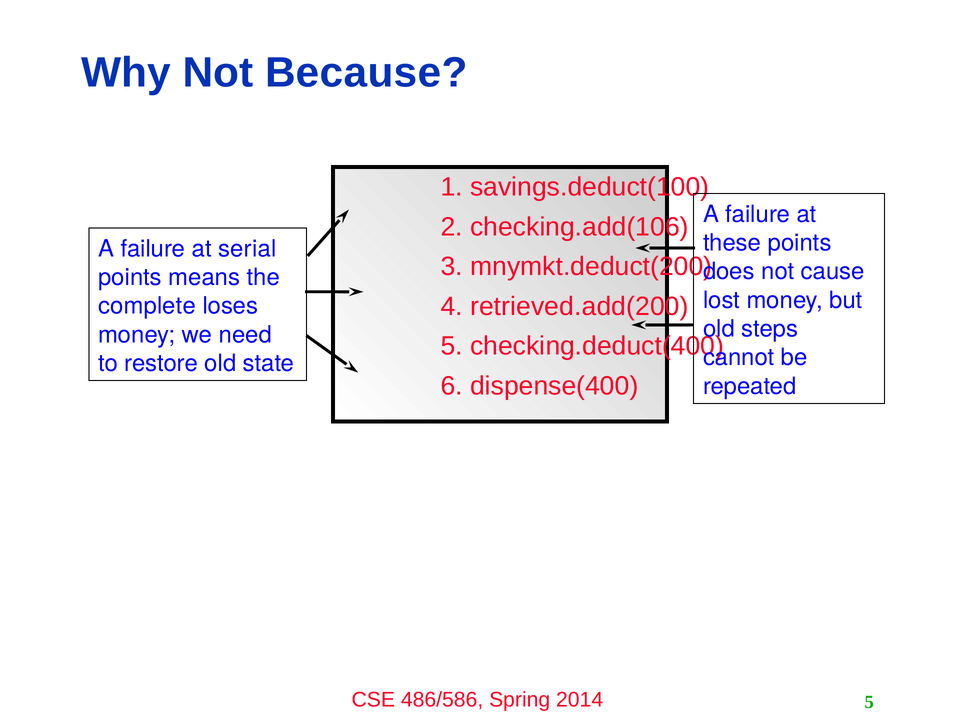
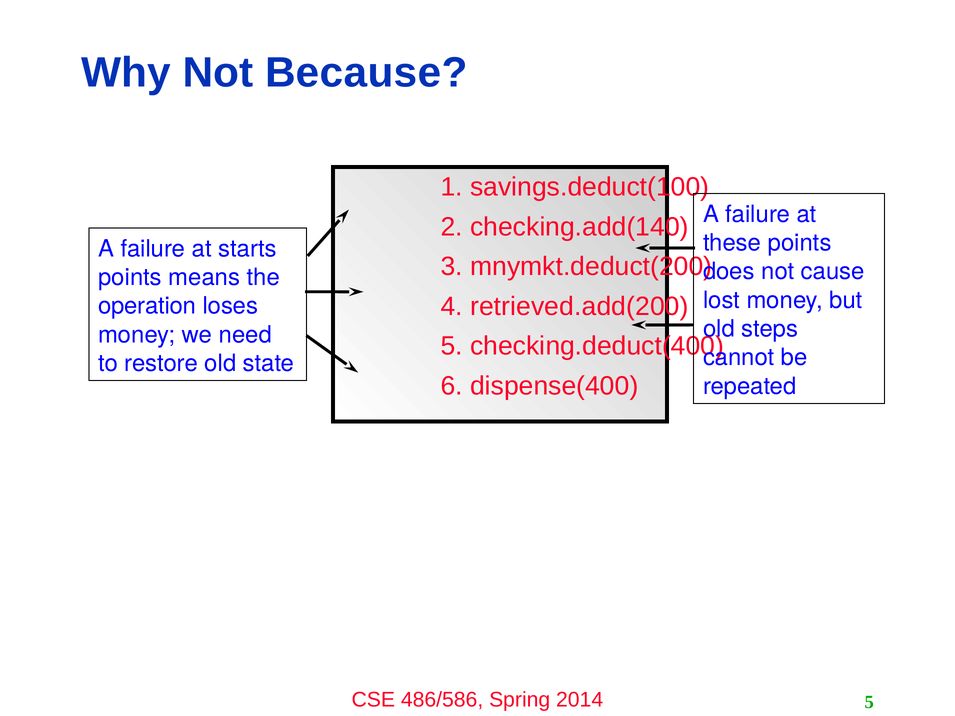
checking.add(106: checking.add(106 -> checking.add(140 (579, 227)
serial: serial -> starts (247, 249)
complete: complete -> operation (147, 306)
